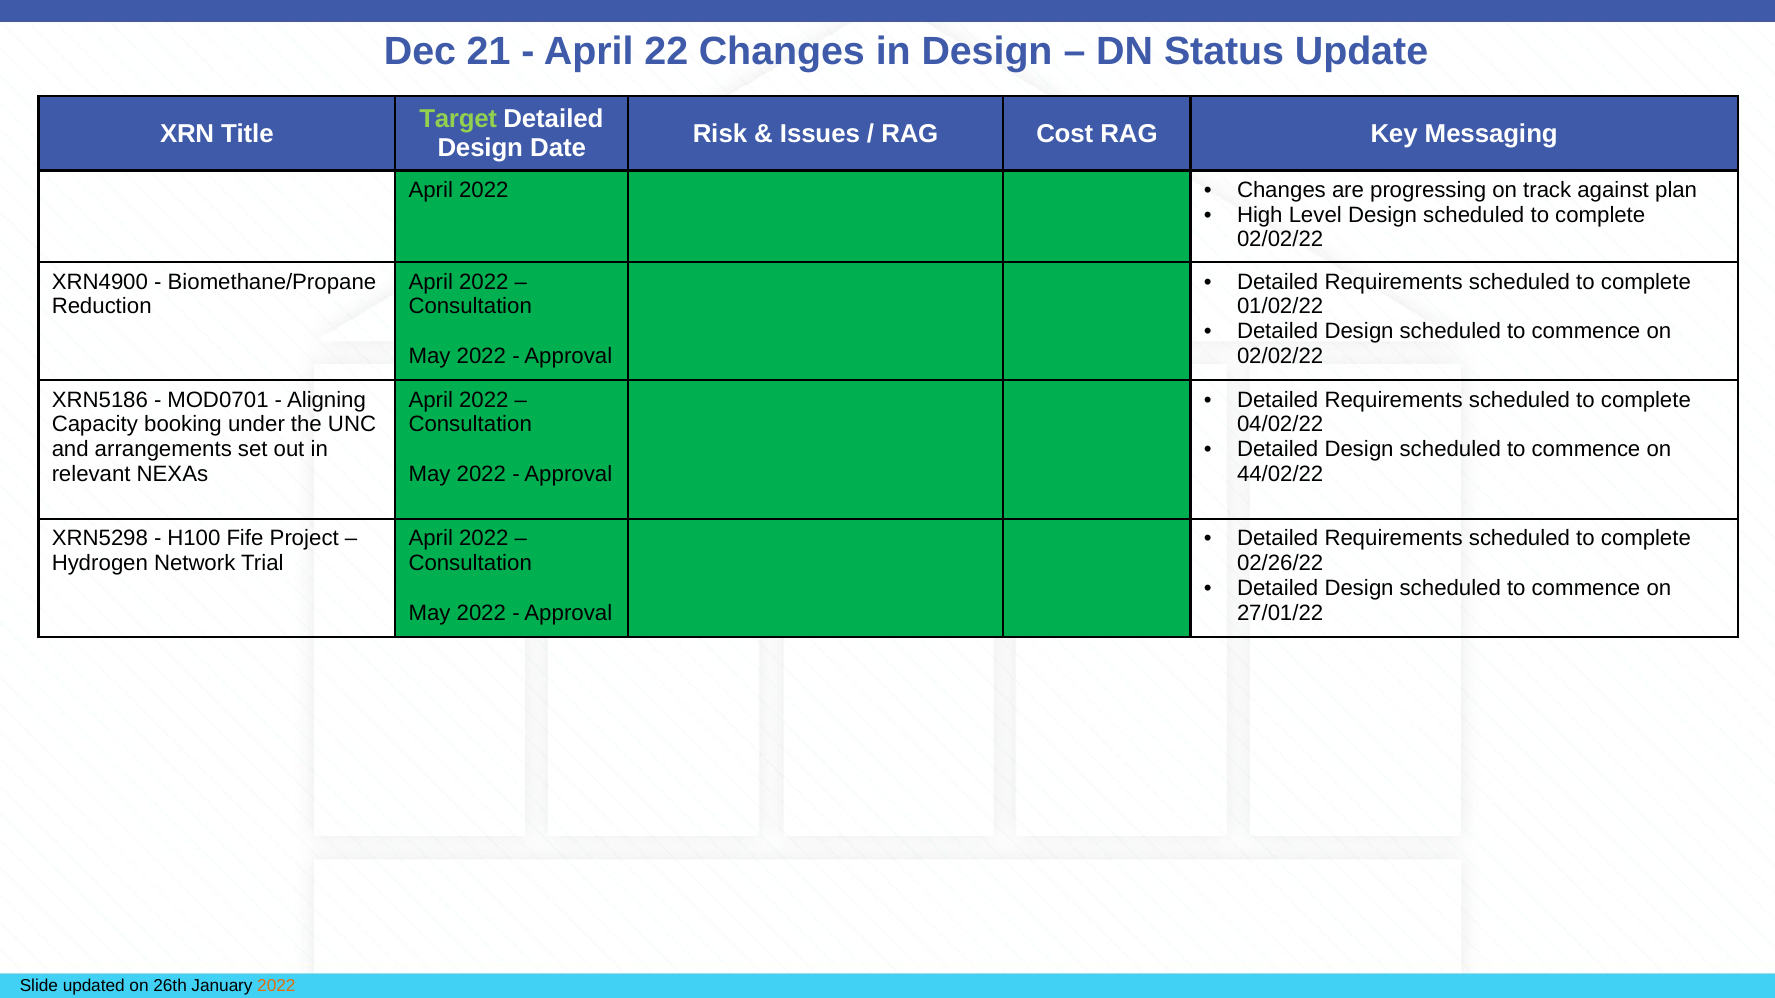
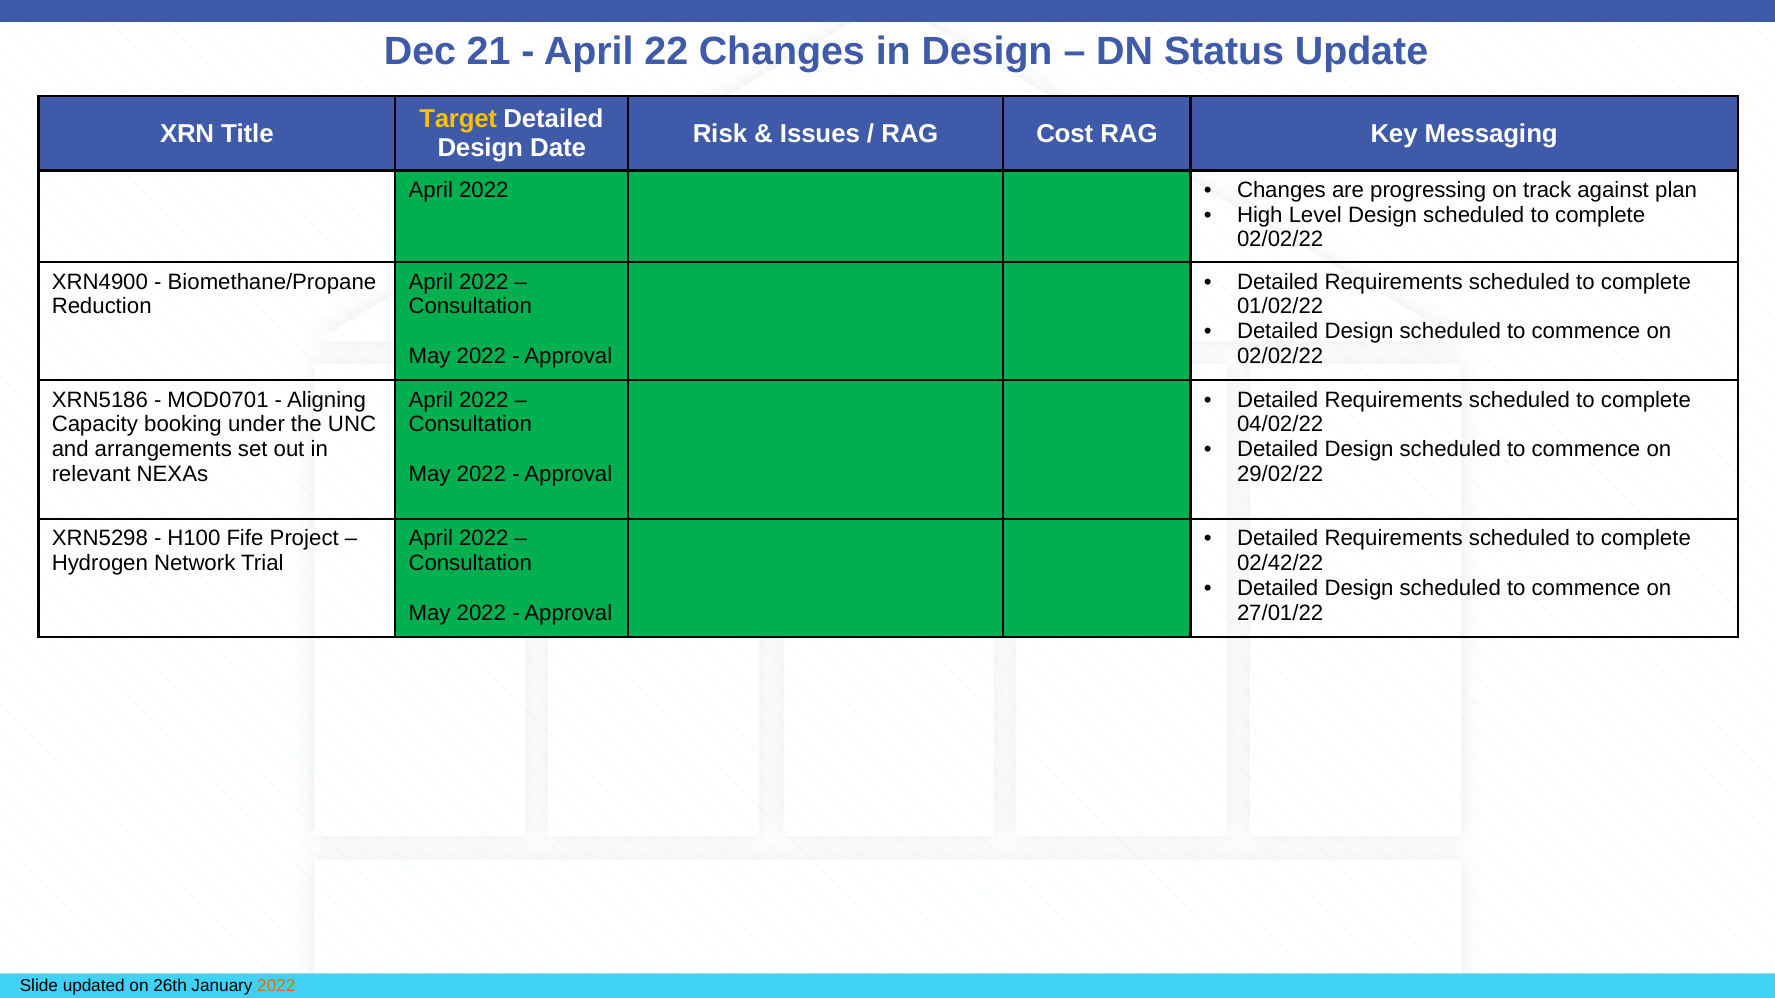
Target colour: light green -> yellow (458, 119)
44/02/22: 44/02/22 -> 29/02/22 (1280, 475)
02/26/22: 02/26/22 -> 02/42/22 (1280, 563)
